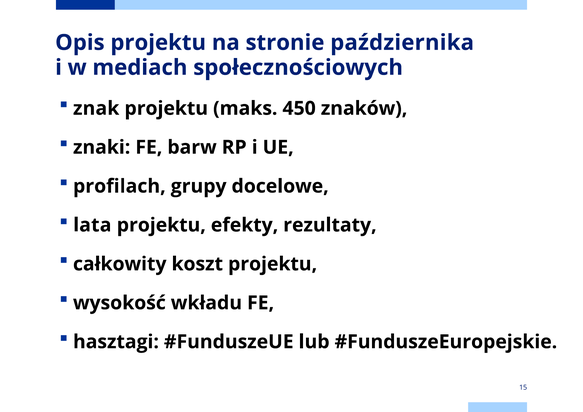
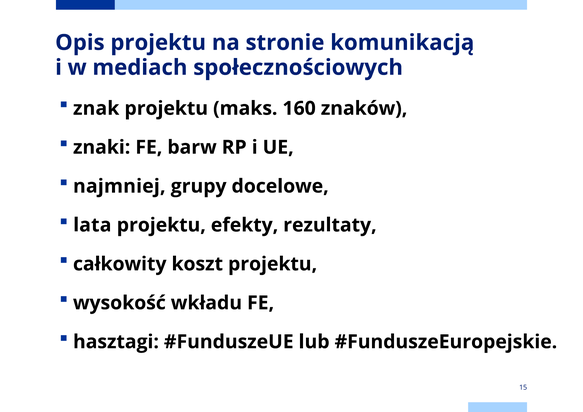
października: października -> komunikacją (402, 43)
450: 450 -> 160 (299, 108)
profilach: profilach -> najmniej (119, 186)
